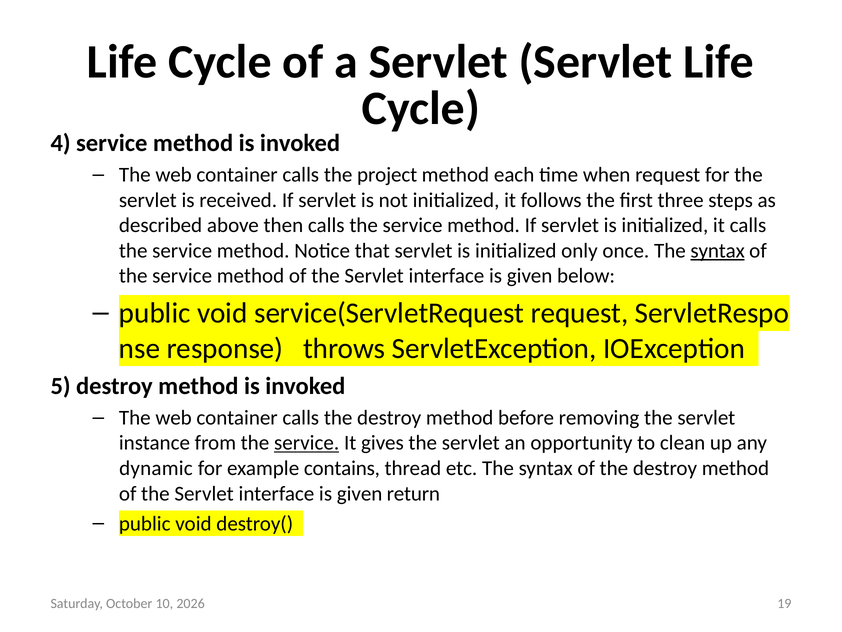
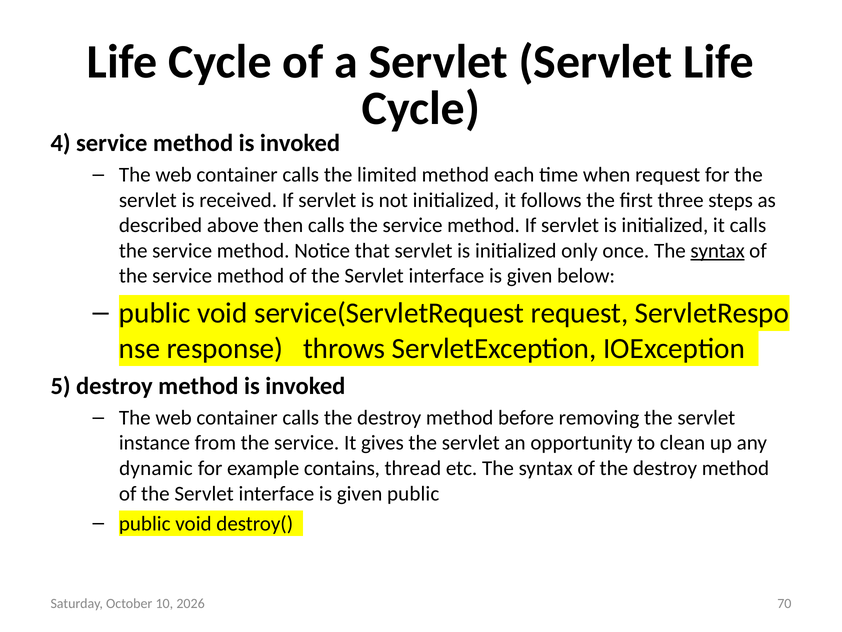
project: project -> limited (387, 175)
service underline: present -> none (307, 443)
given return: return -> public (413, 493)
19: 19 -> 70 (784, 603)
